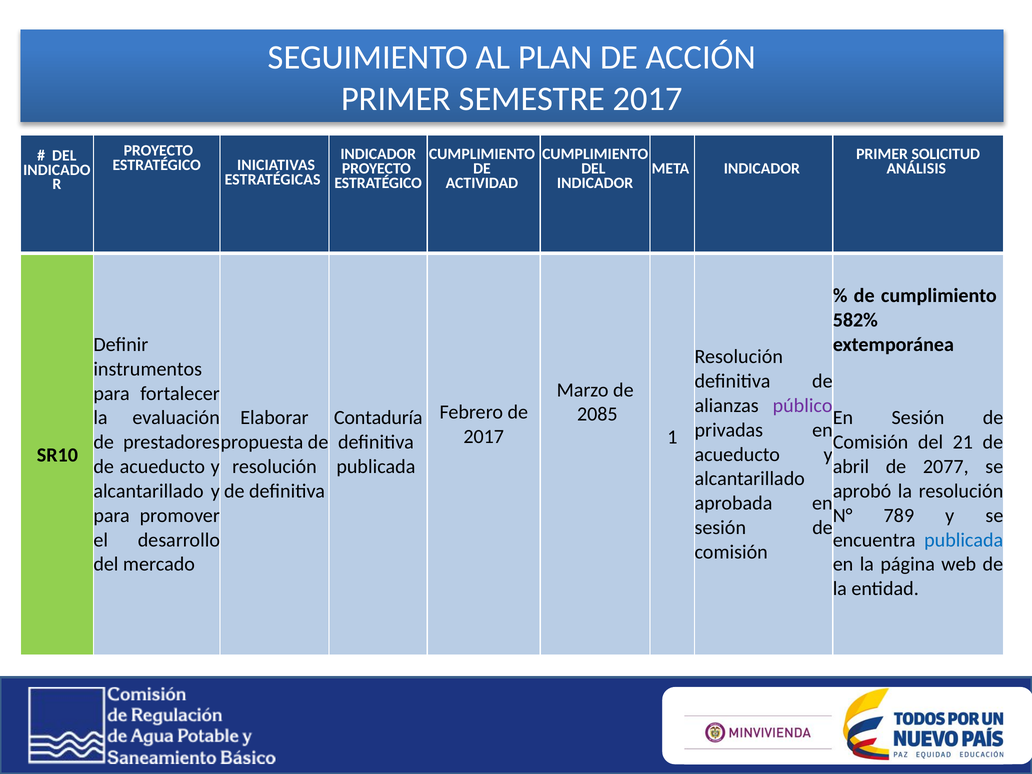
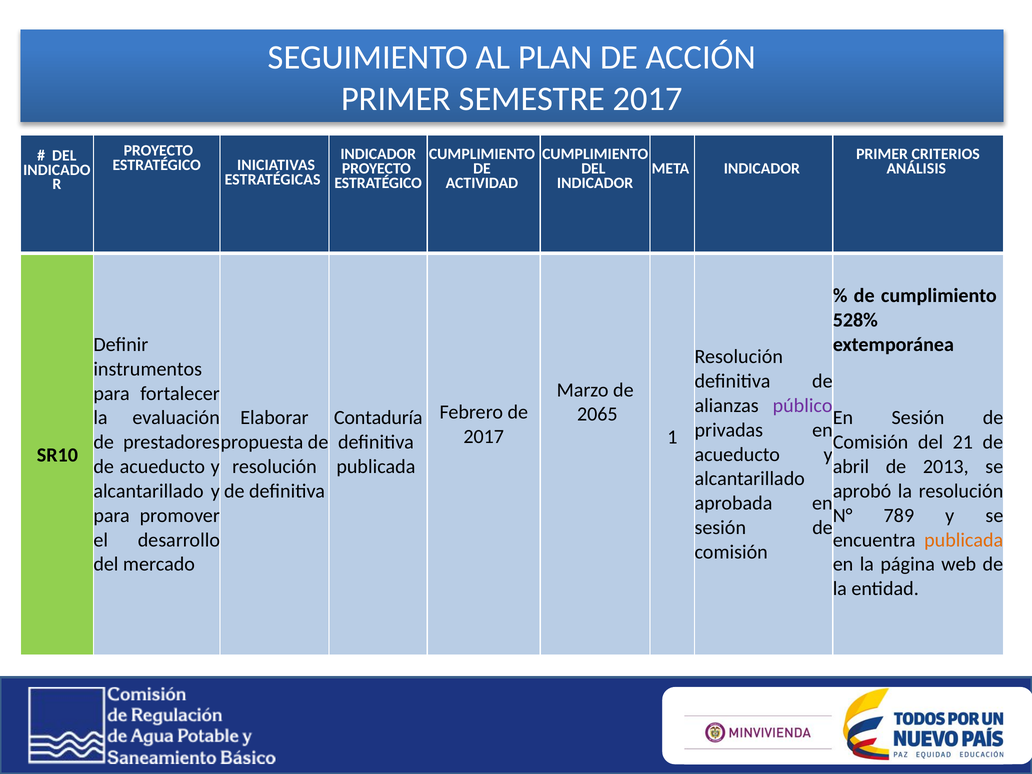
SOLICITUD: SOLICITUD -> CRITERIOS (946, 154)
582%: 582% -> 528% (855, 320)
2085: 2085 -> 2065 (597, 414)
2077: 2077 -> 2013 (946, 467)
publicada colour: blue -> orange (964, 540)
